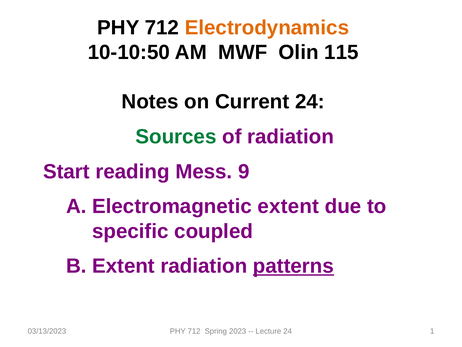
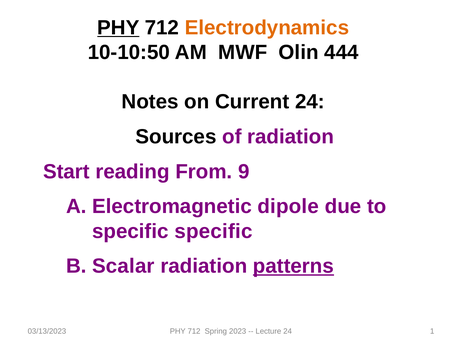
PHY underline: none -> present (118, 28)
115: 115 -> 444 (341, 52)
Sources colour: green -> black (176, 136)
Mess: Mess -> From (204, 171)
Electromagnetic extent: extent -> dipole (288, 206)
specific coupled: coupled -> specific (214, 231)
Extent: Extent -> Scalar (123, 266)
